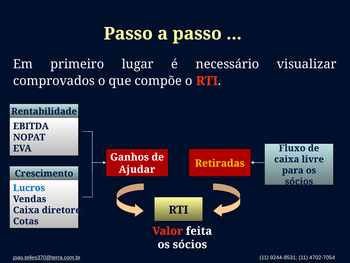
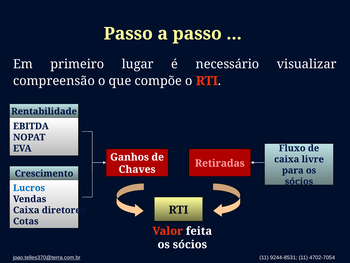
comprovados: comprovados -> compreensão (54, 81)
Retiradas colour: yellow -> pink (220, 163)
Ajudar: Ajudar -> Chaves (137, 169)
